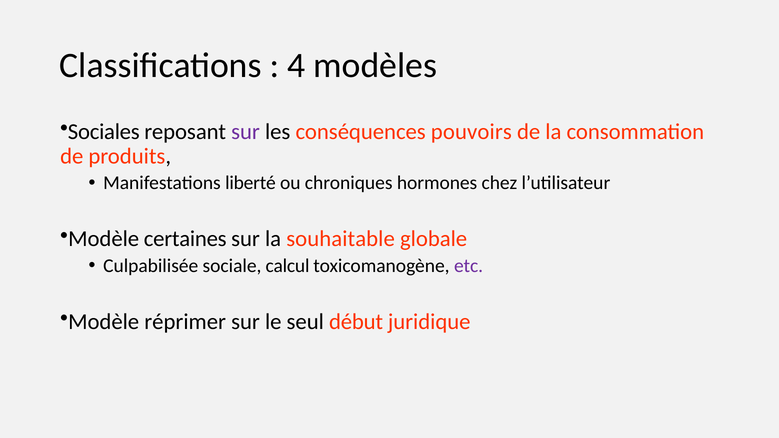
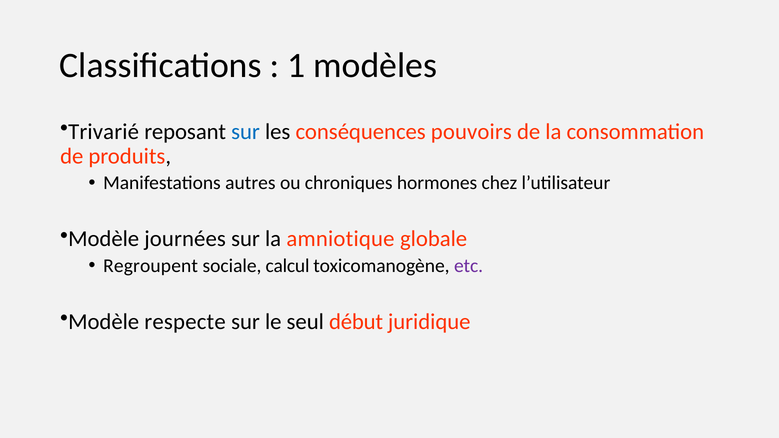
4: 4 -> 1 (296, 65)
Sociales: Sociales -> Trivarié (104, 132)
sur colour: purple -> blue (246, 132)
liberté: liberté -> autres (250, 183)
certaines: certaines -> journées (185, 239)
souhaitable: souhaitable -> amniotique (340, 239)
Culpabilisée: Culpabilisée -> Regroupent (151, 266)
réprimer: réprimer -> respecte (185, 322)
